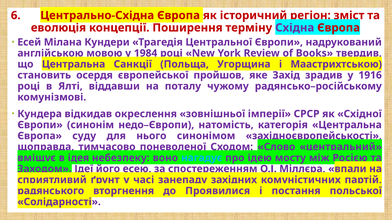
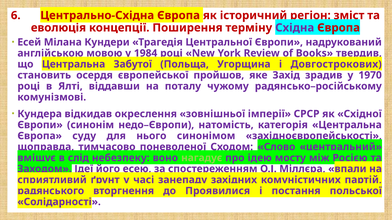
Санкції: Санкції -> Забутої (133, 64)
Маастрихтською: Маастрихтською -> Довгострокових (336, 64)
1916: 1916 -> 1970 (370, 75)
ідея: ідея -> слід (78, 158)
нагадує colour: light blue -> light green (202, 158)
